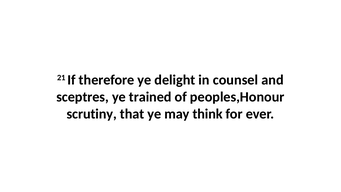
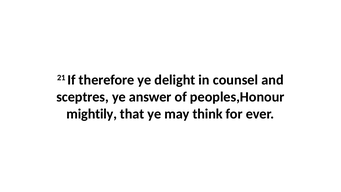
trained: trained -> answer (150, 97)
scrutiny: scrutiny -> mightily (92, 114)
